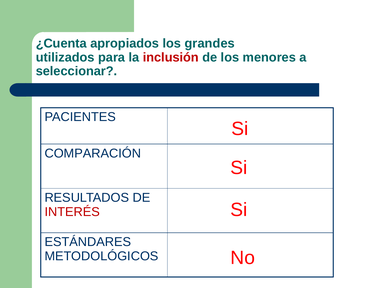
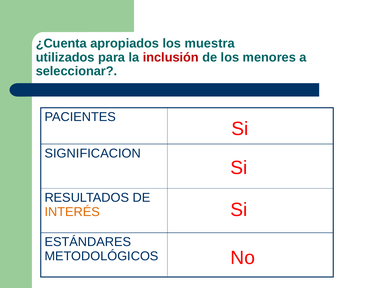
grandes: grandes -> muestra (210, 43)
COMPARACIÓN: COMPARACIÓN -> SIGNIFICACION (93, 153)
INTERÉS colour: red -> orange (72, 211)
